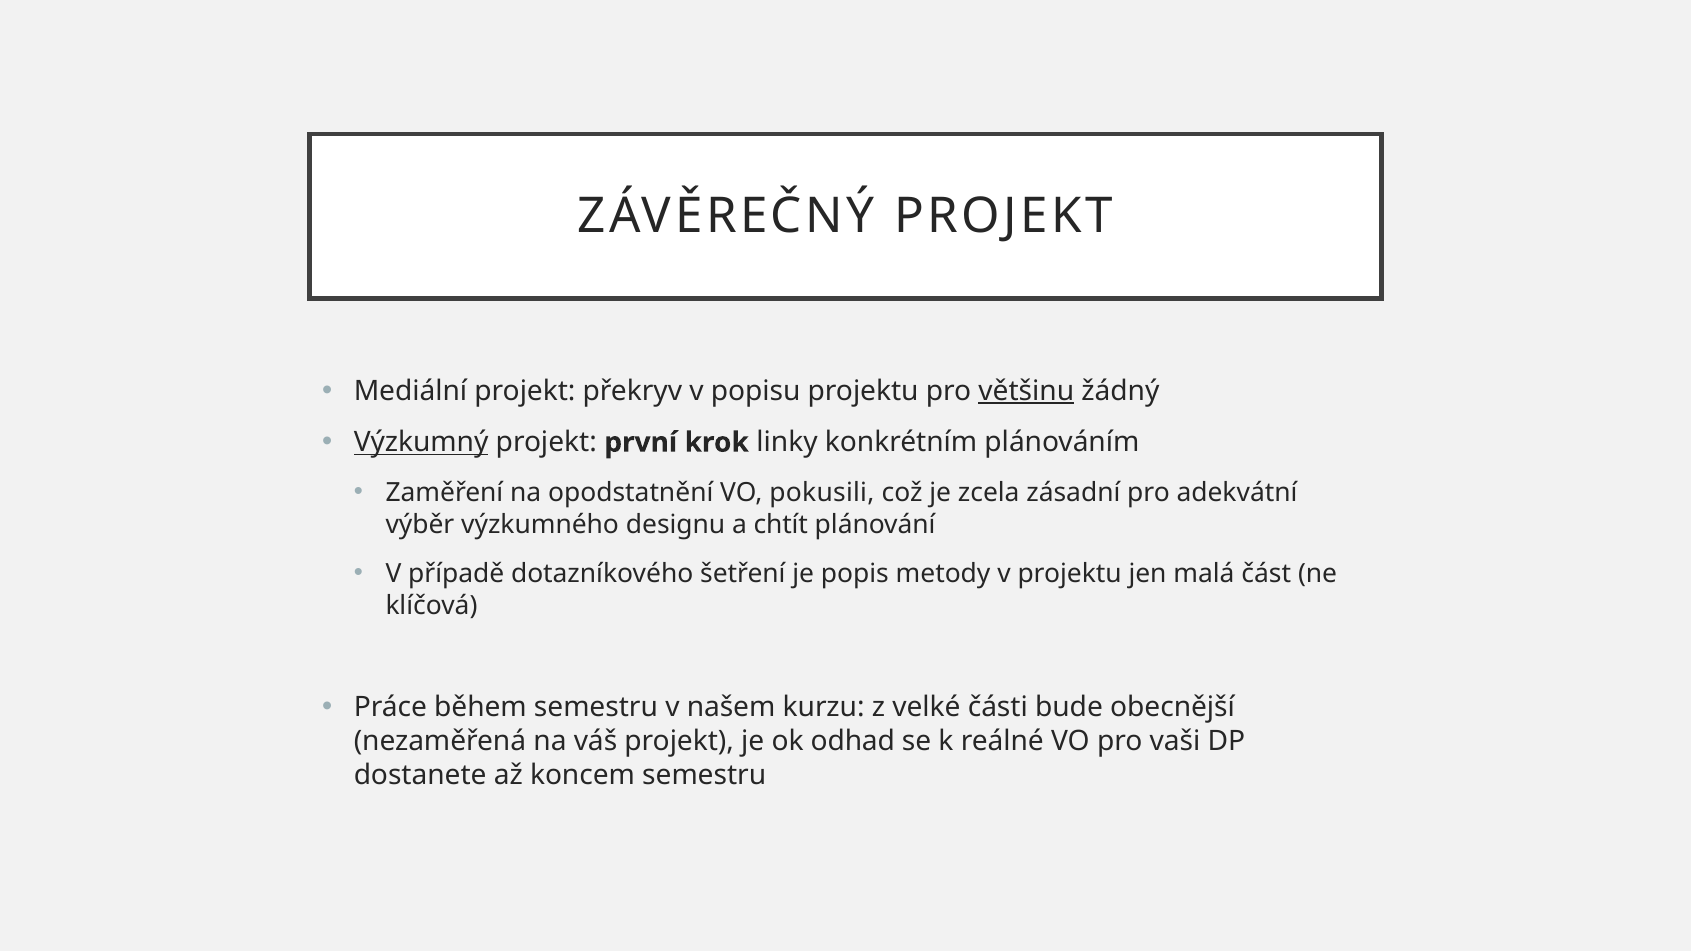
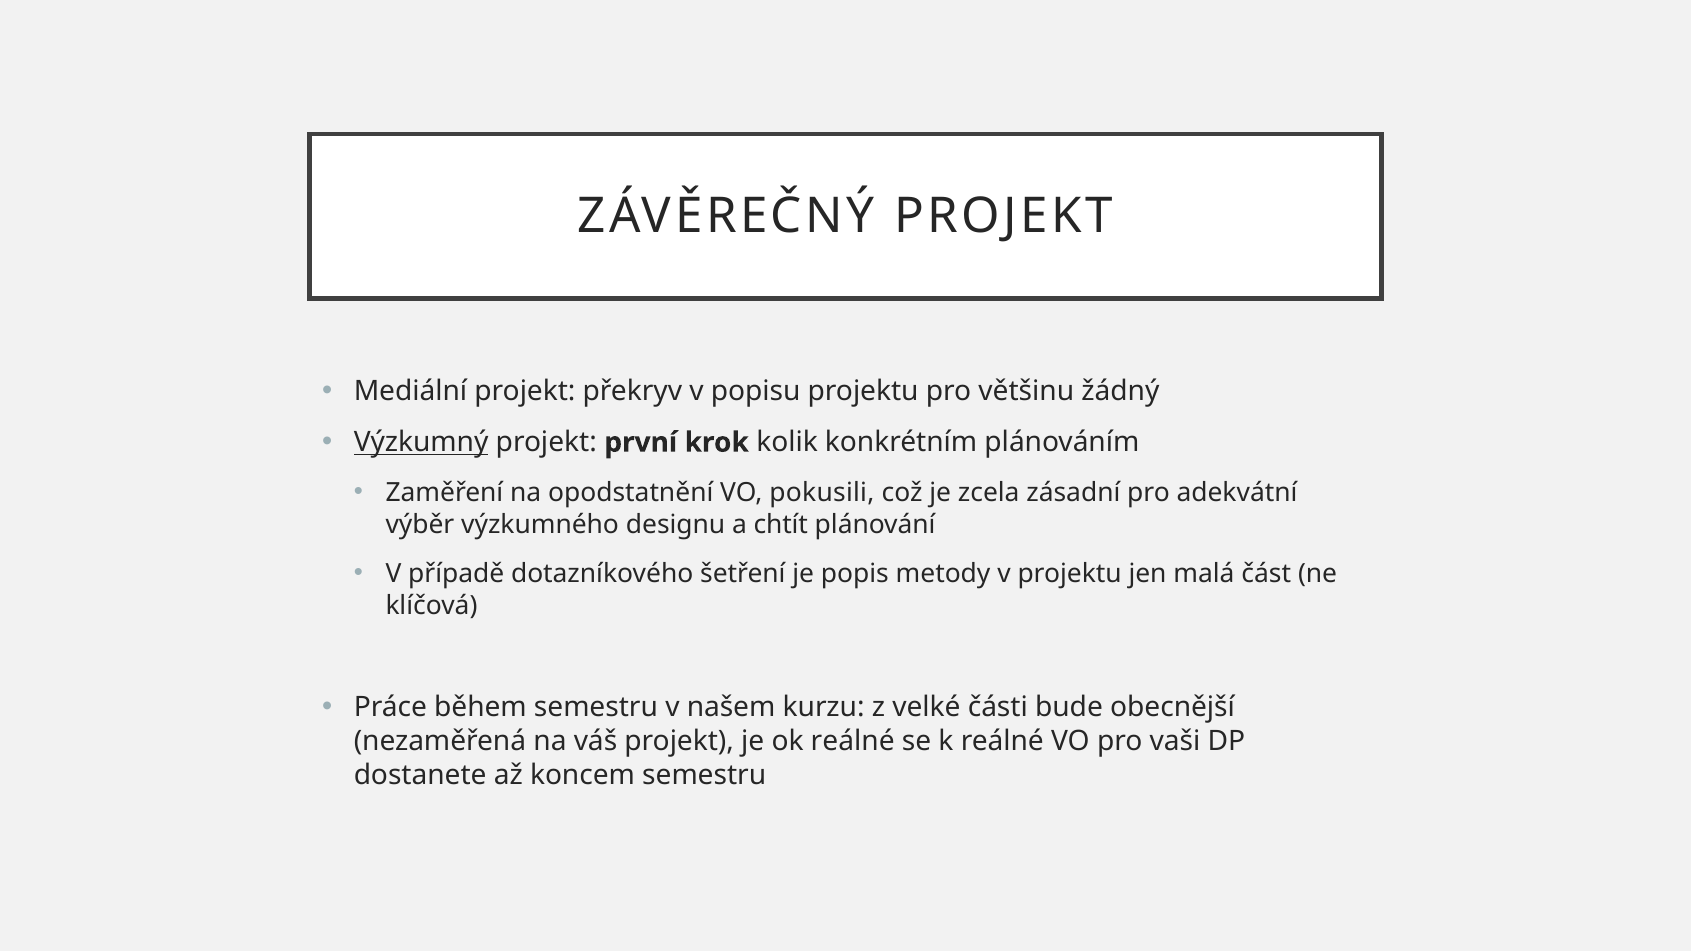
většinu underline: present -> none (1026, 391)
linky: linky -> kolik (787, 443)
ok odhad: odhad -> reálné (853, 741)
